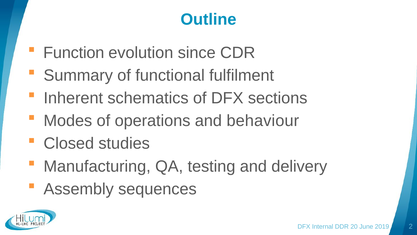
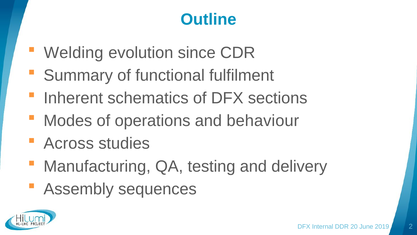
Function: Function -> Welding (74, 53)
Closed: Closed -> Across (69, 143)
